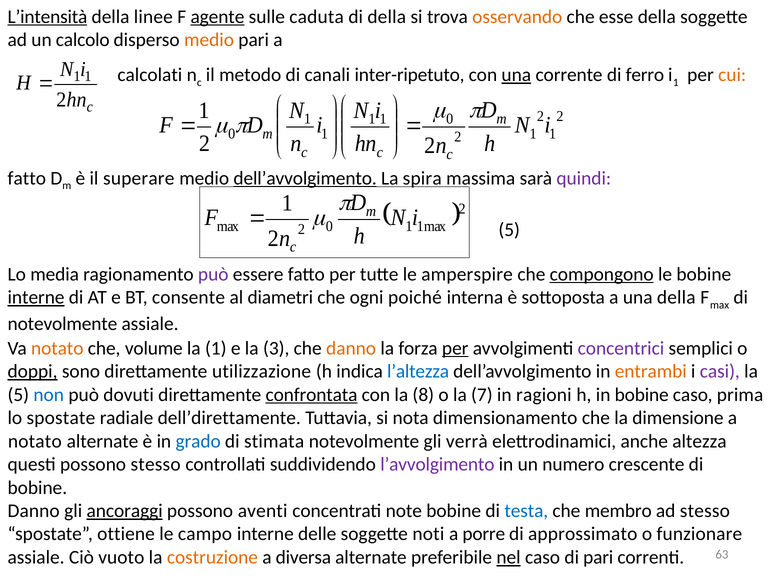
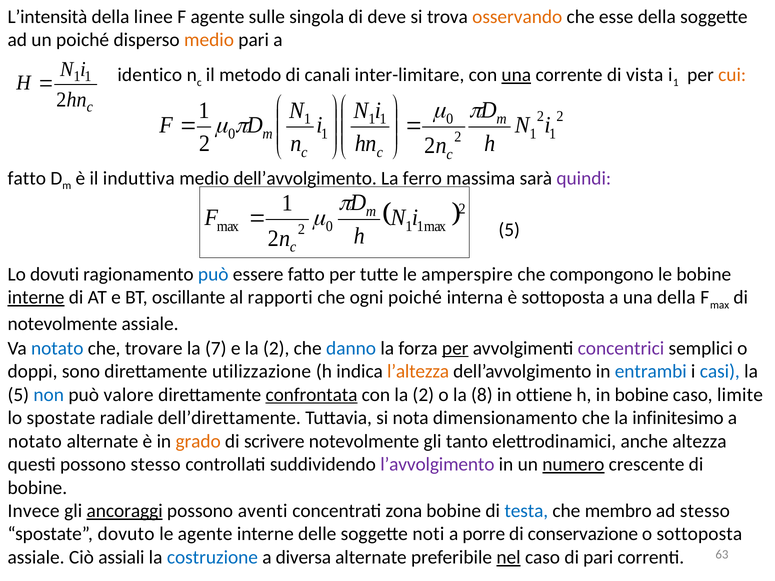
L’intensità underline: present -> none (47, 17)
agente underline: present -> none (217, 17)
caduta: caduta -> singola (317, 17)
di della: della -> deve (387, 17)
un calcolo: calcolo -> poiché (83, 40)
calcolati: calcolati -> identico (150, 75)
inter-ripetuto: inter-ripetuto -> inter-limitare (409, 75)
ferro: ferro -> vista (645, 75)
superare: superare -> induttiva (139, 178)
dell’avvolgimento underline: present -> none (305, 178)
spira: spira -> ferro (422, 178)
media: media -> dovuti (55, 274)
può colour: purple -> blue (213, 274)
compongono underline: present -> none (602, 274)
consente: consente -> oscillante (189, 298)
diametri: diametri -> rapporti (280, 298)
notato colour: orange -> blue (57, 348)
volume: volume -> trovare (154, 348)
la 1: 1 -> 7 (216, 348)
e la 3: 3 -> 2 (276, 348)
danno colour: orange -> blue (351, 348)
doppi underline: present -> none (33, 372)
l’altezza colour: blue -> orange (418, 372)
entrambi colour: orange -> blue (651, 372)
casi colour: purple -> blue (720, 372)
dovuti: dovuti -> valore (129, 395)
con la 8: 8 -> 2 (423, 395)
7: 7 -> 8 (482, 395)
ragioni: ragioni -> ottiene (544, 395)
prima: prima -> limite (740, 395)
dimensione: dimensione -> infinitesimo (678, 418)
grado colour: blue -> orange (198, 441)
stimata: stimata -> scrivere (274, 441)
verrà: verrà -> tanto (467, 441)
numero underline: none -> present (573, 465)
Danno: Danno -> Invece (34, 511)
note: note -> zona (404, 511)
ottiene: ottiene -> dovuto (126, 534)
le campo: campo -> agente (205, 534)
approssimato: approssimato -> conservazione (583, 534)
o funzionare: funzionare -> sottoposta (699, 534)
vuoto: vuoto -> assiali (121, 558)
costruzione colour: orange -> blue (212, 558)
